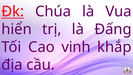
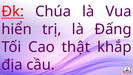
vinh: vinh -> thật (76, 47)
